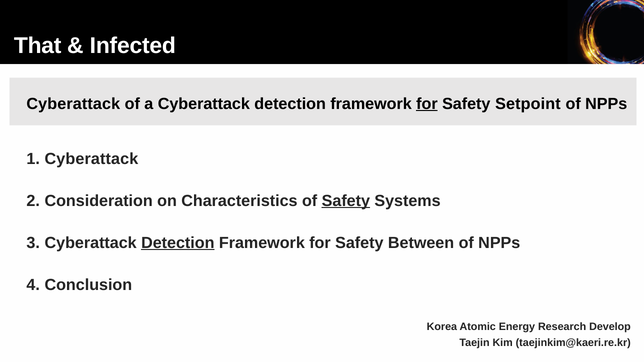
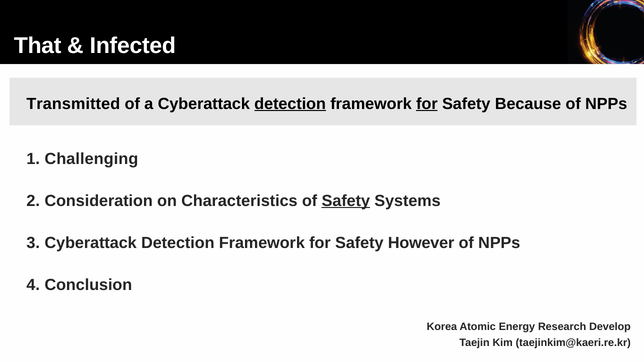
Cyberattack: Cyberattack -> Transmitted (73, 104)
detection underline: none -> present (290, 104)
Setpoint: Setpoint -> Because (528, 104)
Cyberattack: Cyberattack -> Challenging (91, 159)
Detection underline: present -> none (178, 243)
Between: Between -> However (421, 243)
